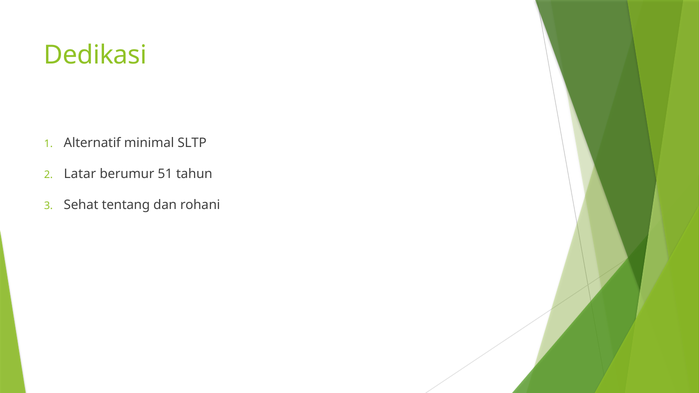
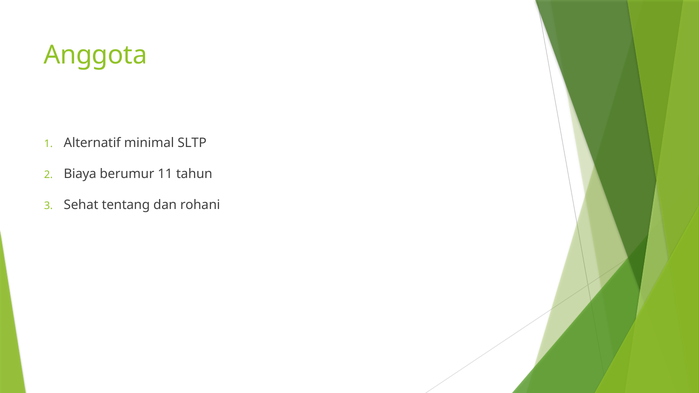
Dedikasi: Dedikasi -> Anggota (95, 55)
Latar: Latar -> Biaya (80, 174)
51: 51 -> 11 (165, 174)
